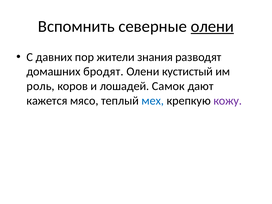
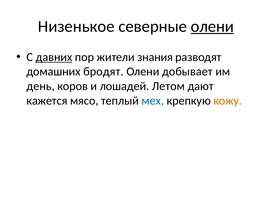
Вспомнить: Вспомнить -> Низенькое (76, 26)
давних underline: none -> present (54, 57)
кустистый: кустистый -> добывает (187, 72)
роль: роль -> день (41, 86)
Самок: Самок -> Летом (168, 86)
кожу colour: purple -> orange (228, 101)
